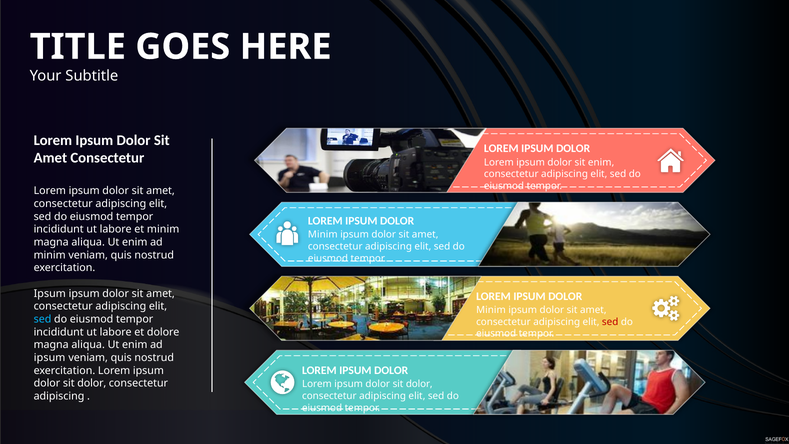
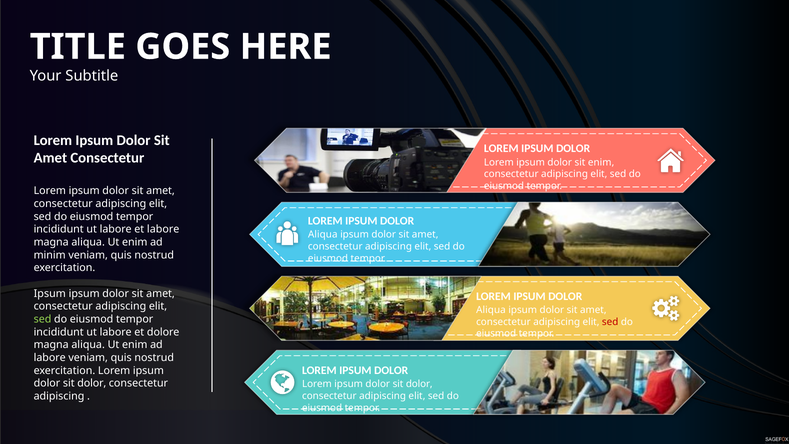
et minim: minim -> labore (163, 229)
Minim: Minim -> Aliqua (323, 235)
Minim: Minim -> Aliqua (491, 310)
sed colour: light blue -> light green (43, 319)
ipsum: ipsum -> labore (50, 358)
